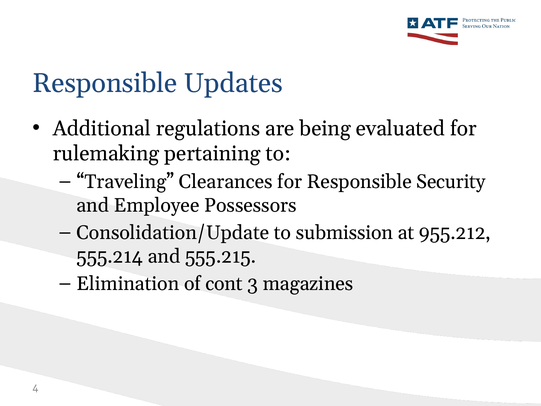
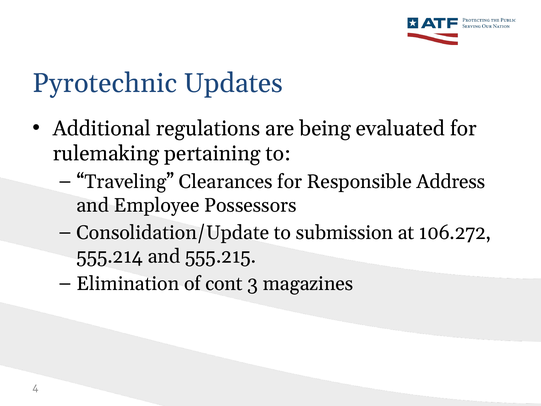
Responsible: Responsible -> Pyrotechnic (105, 83)
Security: Security -> Address (451, 182)
955.212: 955.212 -> 106.272 (455, 233)
